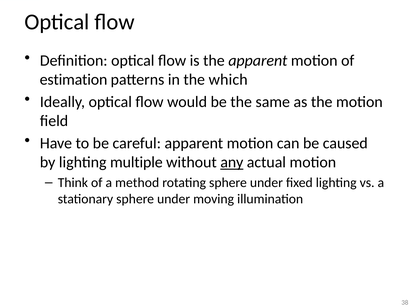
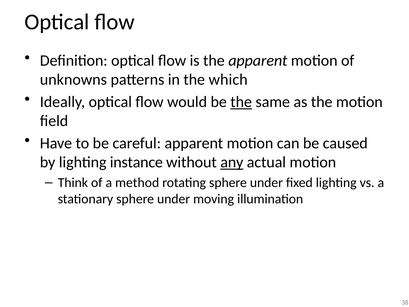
estimation: estimation -> unknowns (73, 80)
the underline: none -> present (241, 102)
multiple: multiple -> instance (136, 162)
